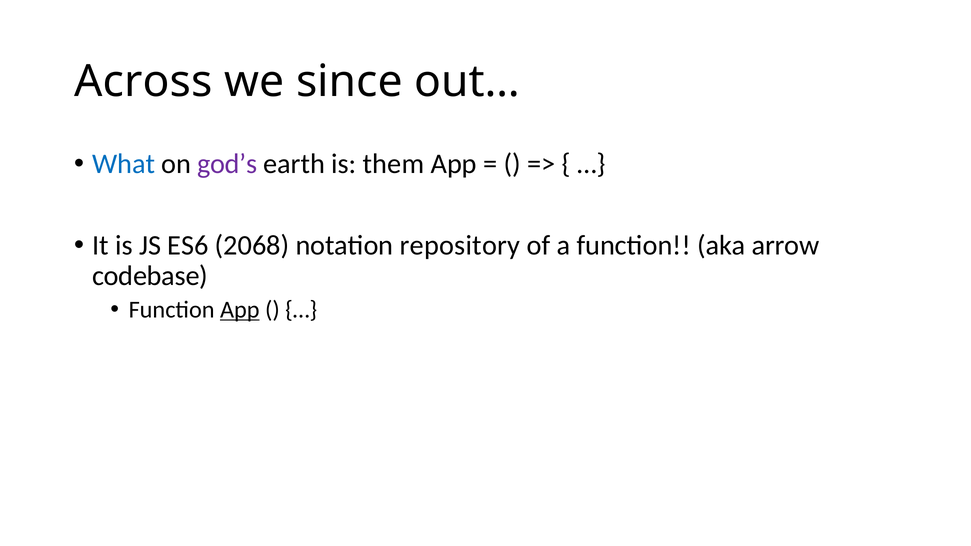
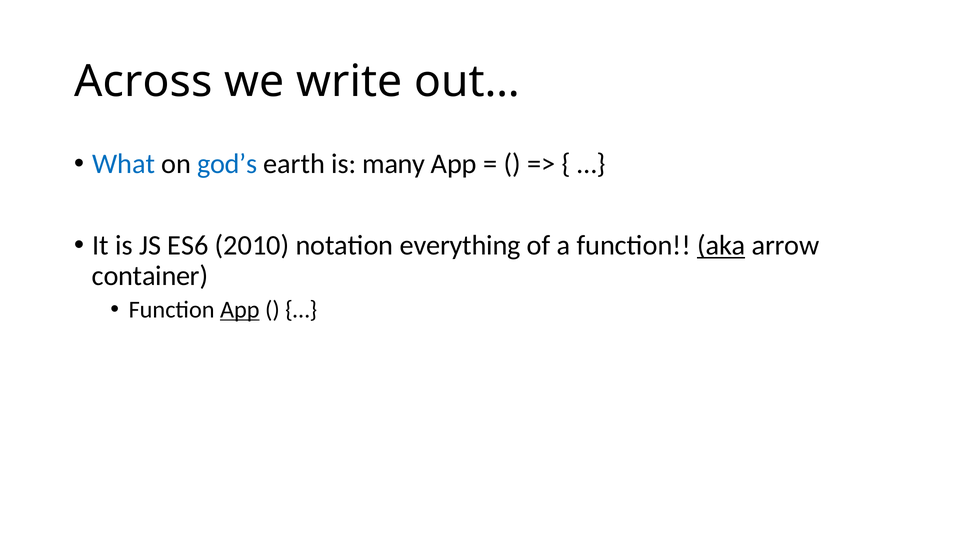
since: since -> write (349, 82)
god’s colour: purple -> blue (227, 164)
them: them -> many (394, 164)
2068: 2068 -> 2010 (252, 246)
repository: repository -> everything (460, 246)
aka underline: none -> present (721, 246)
codebase: codebase -> container (150, 276)
